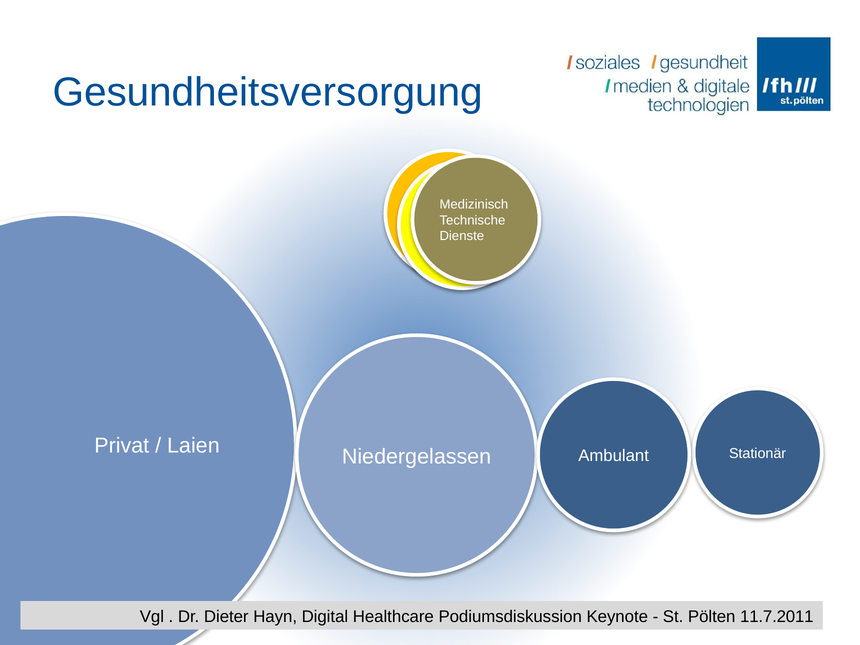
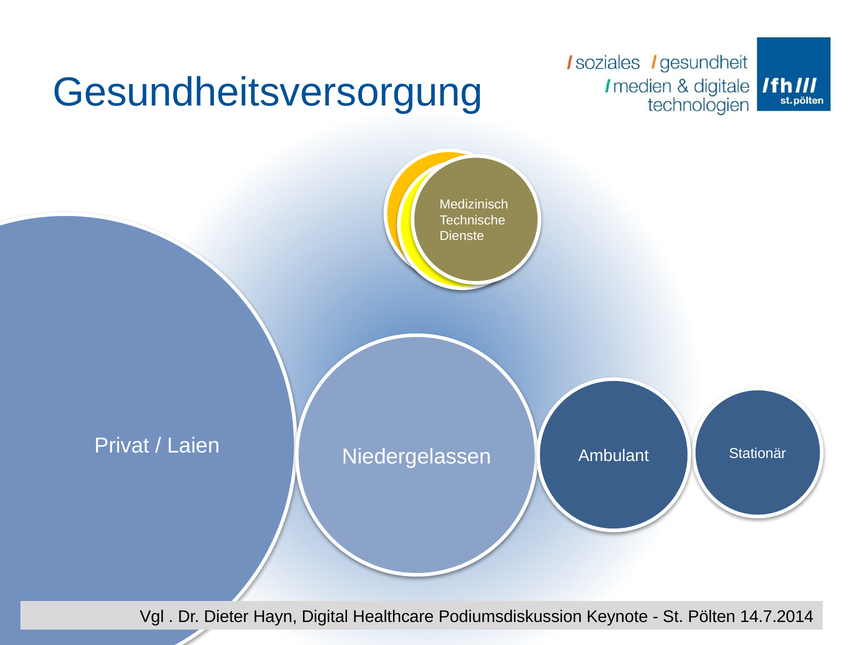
11.7.2011: 11.7.2011 -> 14.7.2014 (777, 616)
